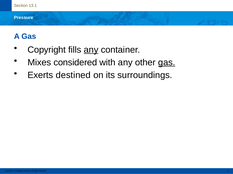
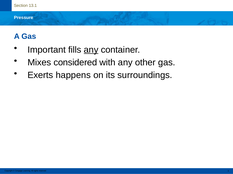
Copyright: Copyright -> Important (47, 50)
gas underline: present -> none (167, 63)
destined: destined -> happens (73, 75)
